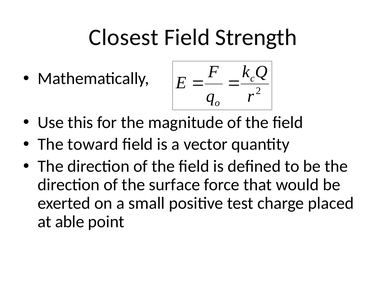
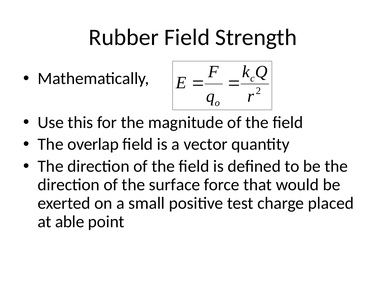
Closest: Closest -> Rubber (124, 37)
toward: toward -> overlap (93, 145)
